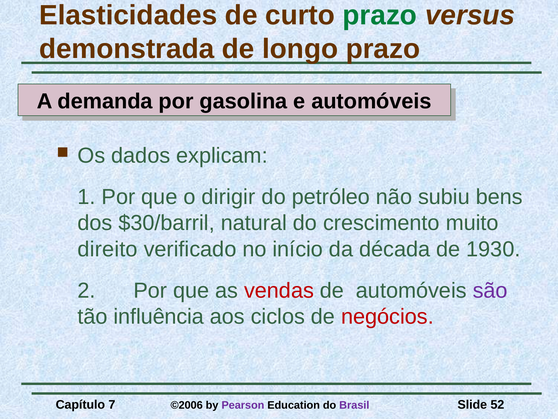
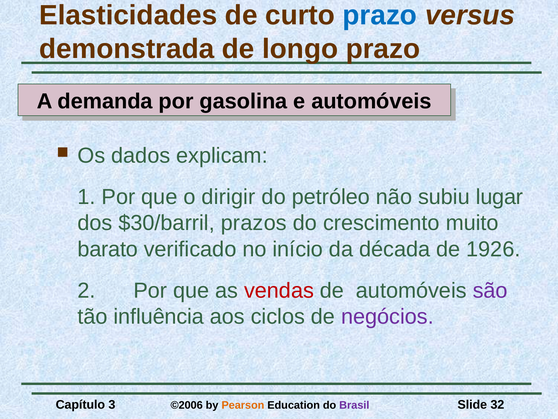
prazo colour: green -> blue (380, 15)
bens: bens -> lugar (499, 197)
natural: natural -> prazos (254, 223)
direito: direito -> barato (108, 249)
1930: 1930 -> 1926 (493, 249)
negócios colour: red -> purple (387, 316)
7: 7 -> 3 (112, 404)
Pearson colour: purple -> orange (243, 405)
52: 52 -> 32 (497, 404)
